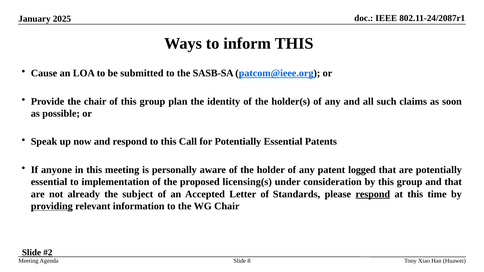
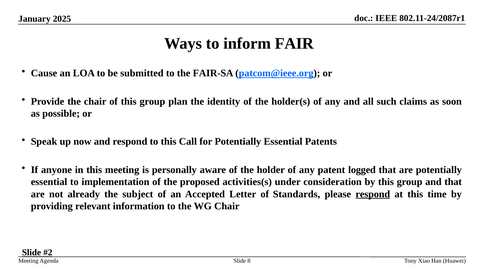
inform THIS: THIS -> FAIR (294, 43)
SASB-SA: SASB-SA -> FAIR-SA (213, 73)
licensing(s: licensing(s -> activities(s (247, 182)
providing underline: present -> none (52, 206)
